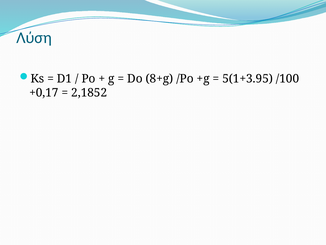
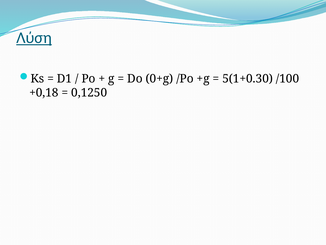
Λύση underline: none -> present (34, 38)
8+g: 8+g -> 0+g (159, 78)
5(1+3.95: 5(1+3.95 -> 5(1+0.30 (248, 78)
+0,17: +0,17 -> +0,18 (44, 93)
2,1852: 2,1852 -> 0,1250 (89, 93)
